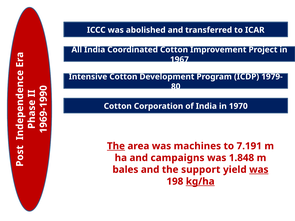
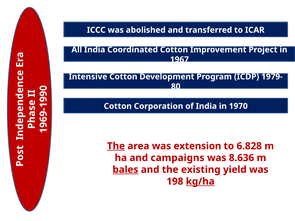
machines: machines -> extension (197, 146)
7.191: 7.191 -> 6.828 (249, 146)
1.848: 1.848 -> 8.636 (241, 158)
bales underline: none -> present (125, 170)
support: support -> existing (201, 170)
was underline: present -> none (259, 170)
